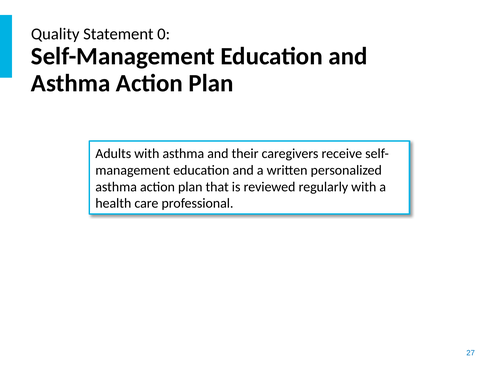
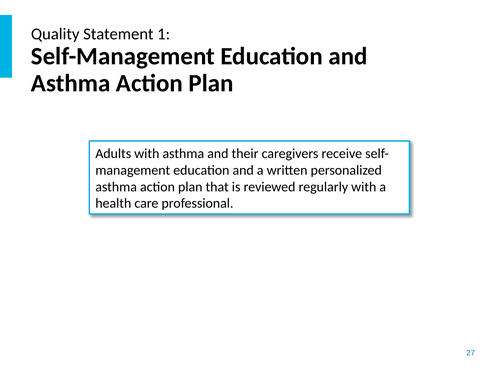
0: 0 -> 1 (164, 34)
